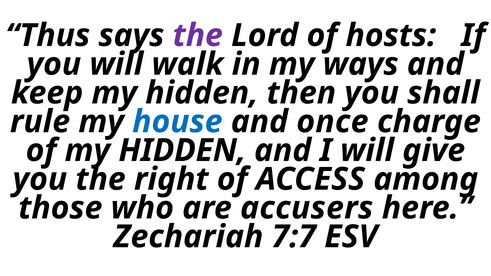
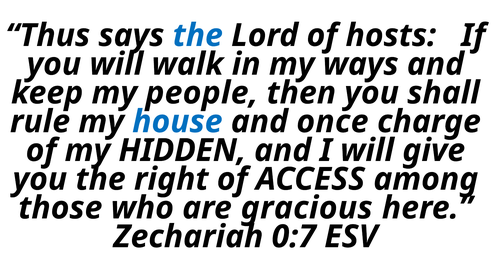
the colour: purple -> blue (198, 35)
keep my hidden: hidden -> people (202, 93)
accusers: accusers -> gracious (307, 208)
7:7: 7:7 -> 0:7 (294, 237)
